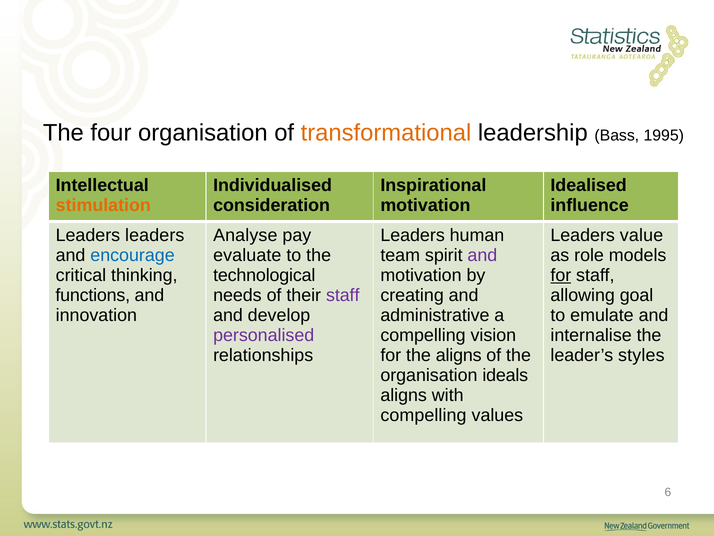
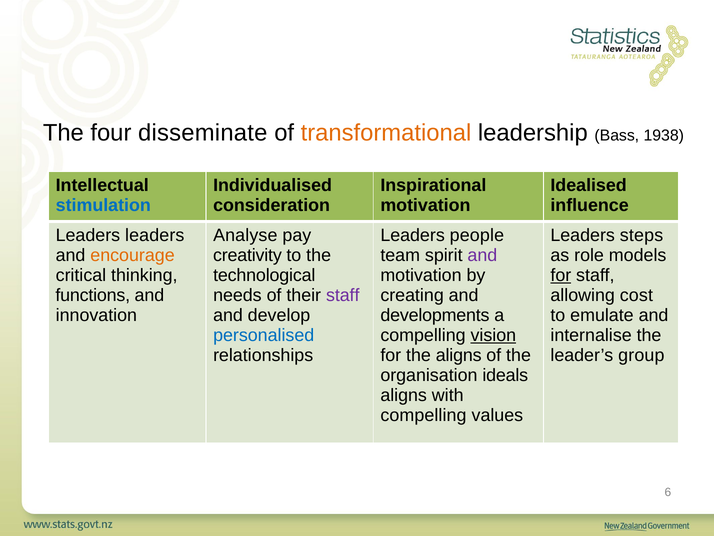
four organisation: organisation -> disseminate (203, 133)
1995: 1995 -> 1938 (664, 135)
stimulation colour: orange -> blue (103, 205)
human: human -> people (477, 235)
value: value -> steps (642, 235)
encourage colour: blue -> orange (133, 255)
evaluate: evaluate -> creativity (247, 255)
goal: goal -> cost (636, 295)
administrative: administrative -> developments (435, 315)
personalised colour: purple -> blue (264, 335)
vision underline: none -> present (493, 335)
styles: styles -> group (641, 355)
